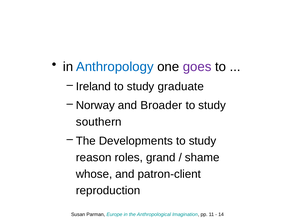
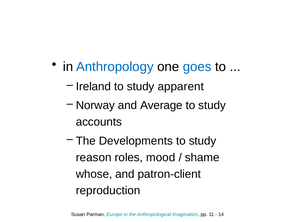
goes colour: purple -> blue (197, 67)
graduate: graduate -> apparent (181, 86)
Broader: Broader -> Average (161, 105)
southern: southern -> accounts (99, 122)
grand: grand -> mood (161, 157)
